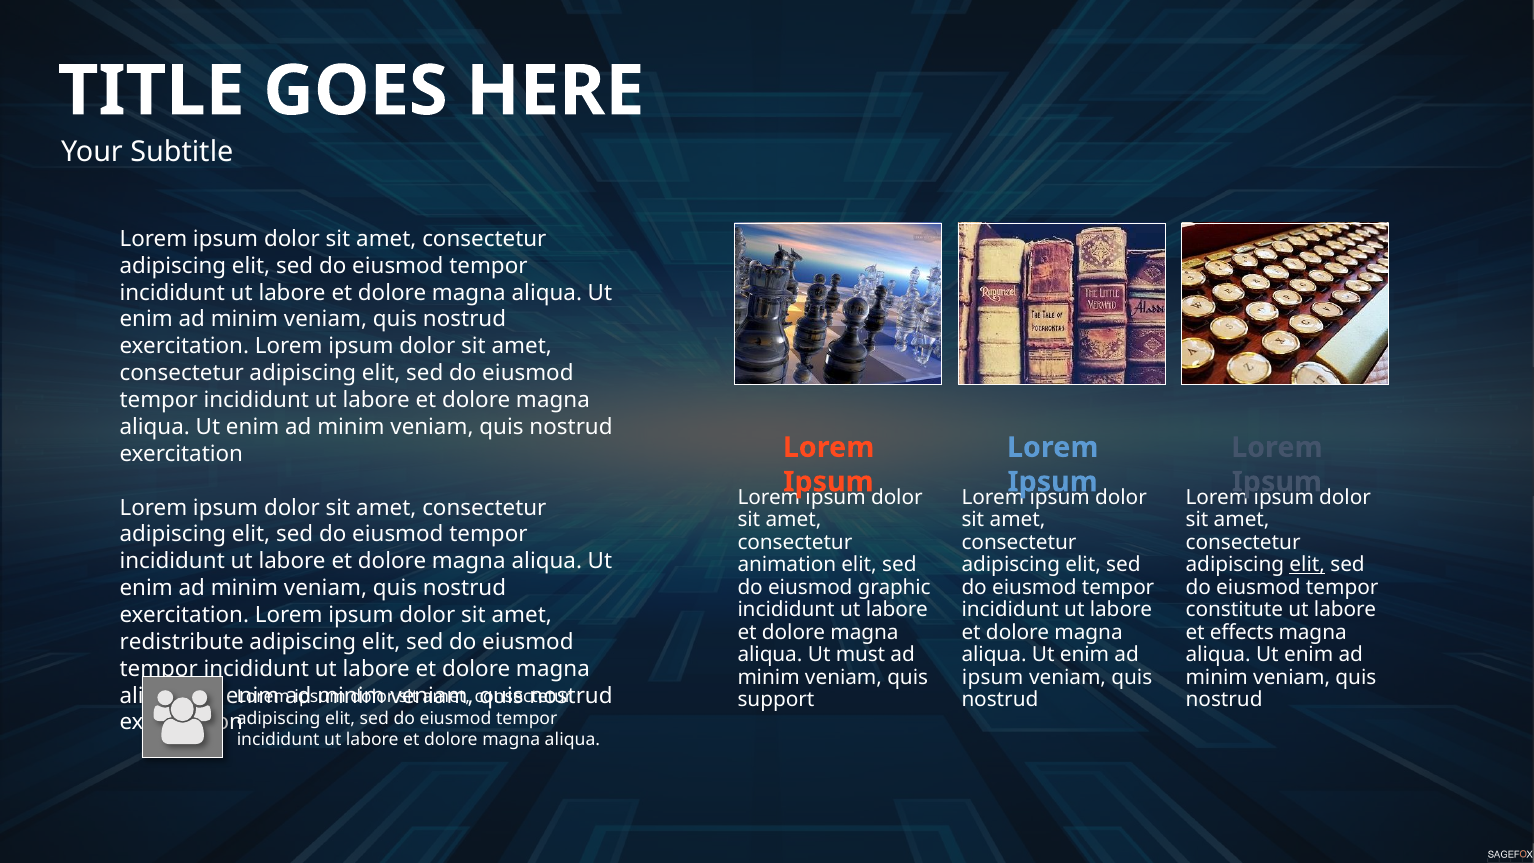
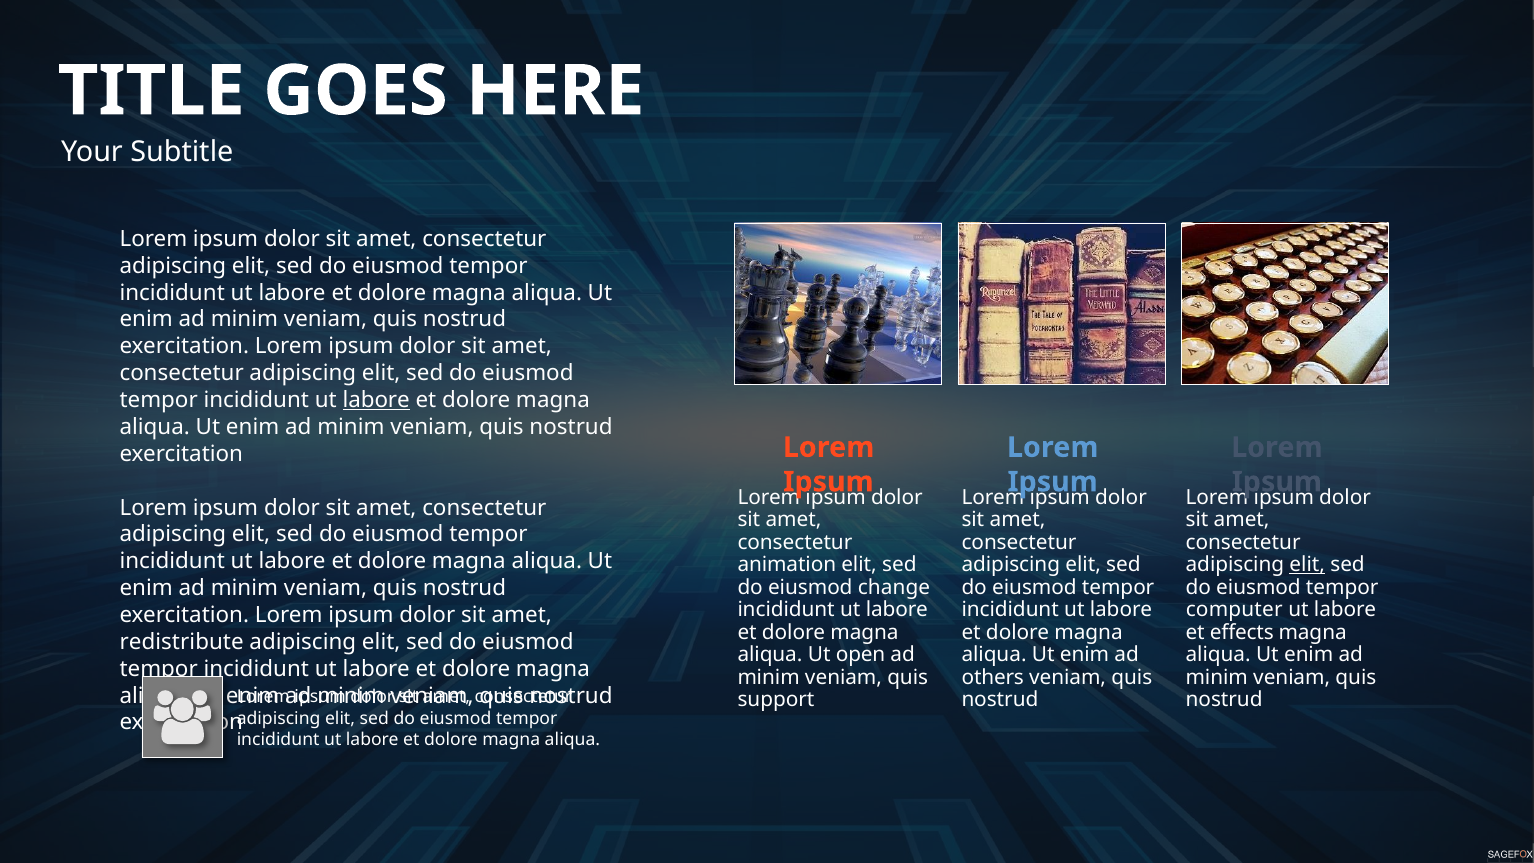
labore underline: none -> present (376, 400)
graphic: graphic -> change (894, 587)
constitute: constitute -> computer (1234, 610)
must: must -> open (861, 655)
ipsum: ipsum -> others (993, 677)
